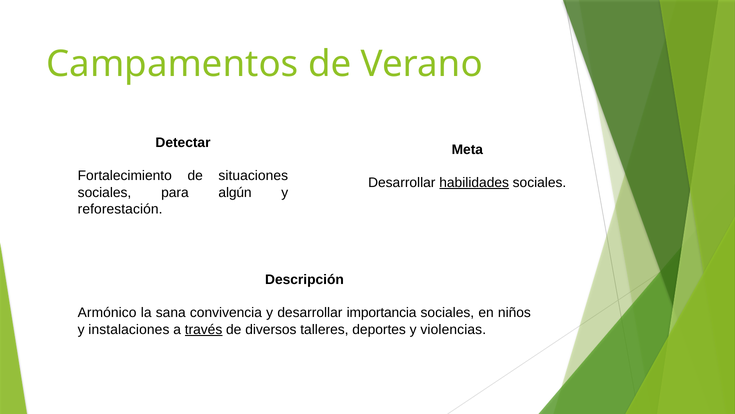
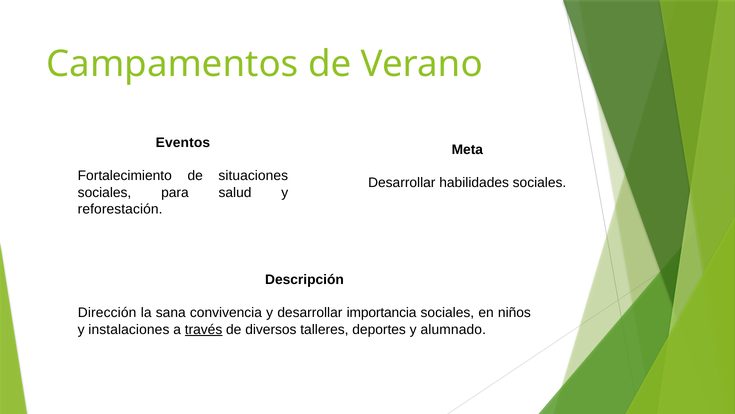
Detectar: Detectar -> Eventos (183, 143)
habilidades underline: present -> none (474, 182)
algún: algún -> salud (235, 192)
Armónico: Armónico -> Dirección (107, 312)
violencias: violencias -> alumnado (453, 329)
